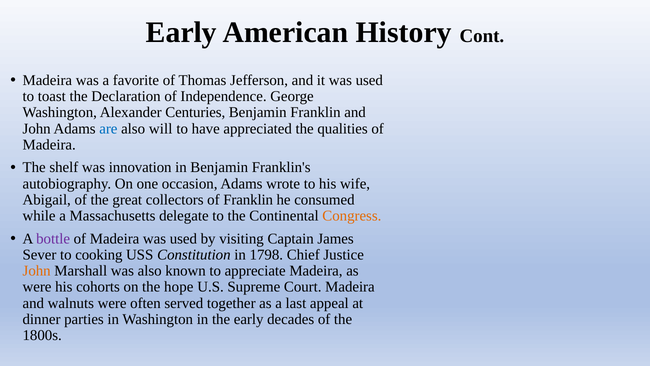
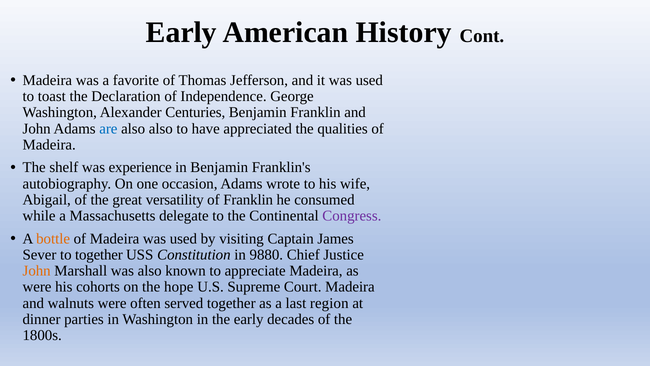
also will: will -> also (161, 128)
innovation: innovation -> experience (140, 167)
collectors: collectors -> versatility (175, 200)
Congress colour: orange -> purple (352, 216)
bottle colour: purple -> orange (53, 239)
to cooking: cooking -> together (99, 255)
1798: 1798 -> 9880 (266, 255)
appeal: appeal -> region (329, 303)
